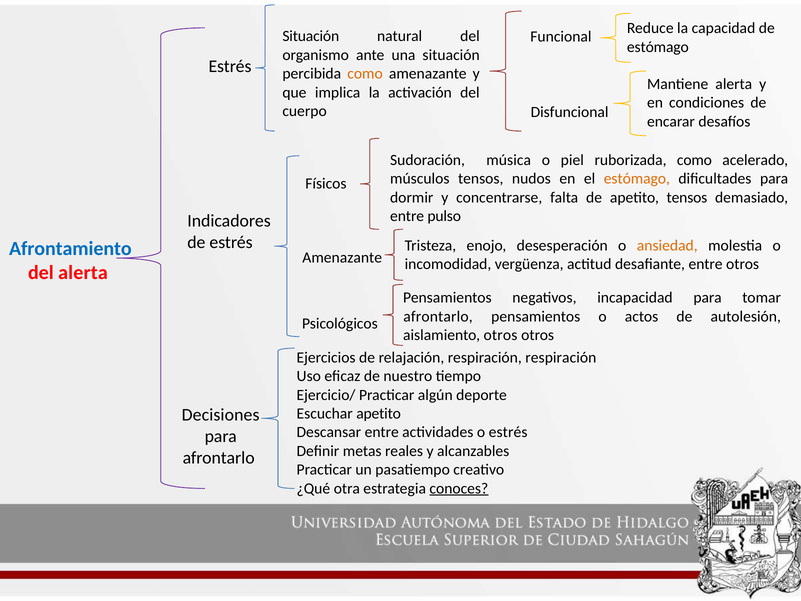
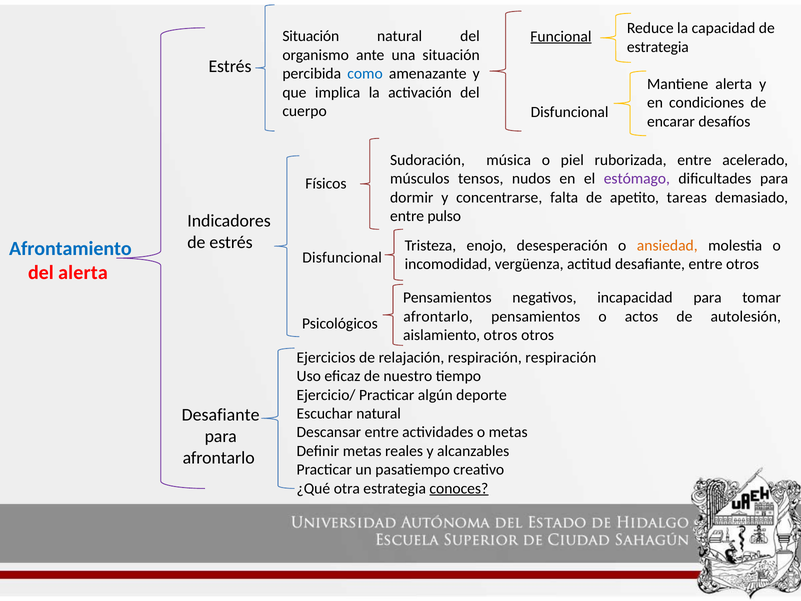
Funcional underline: none -> present (561, 36)
estómago: estómago -> estrategia (658, 47)
como colour: orange -> blue (365, 74)
ruborizada como: como -> entre (694, 160)
estómago colour: orange -> purple (637, 179)
apetito tensos: tensos -> tareas (687, 197)
Amenazante: Amenazante -> Disfuncional (342, 258)
Escuchar apetito: apetito -> natural (379, 413)
Decisiones: Decisiones -> Desafiante (221, 415)
o estrés: estrés -> metas (508, 432)
